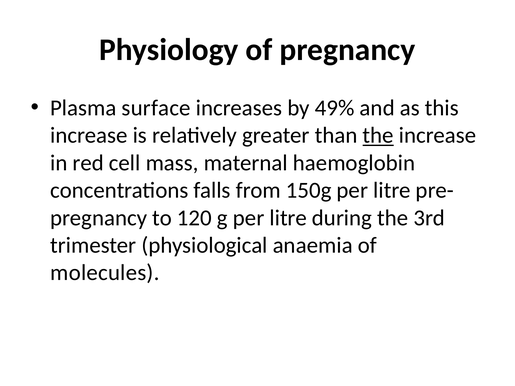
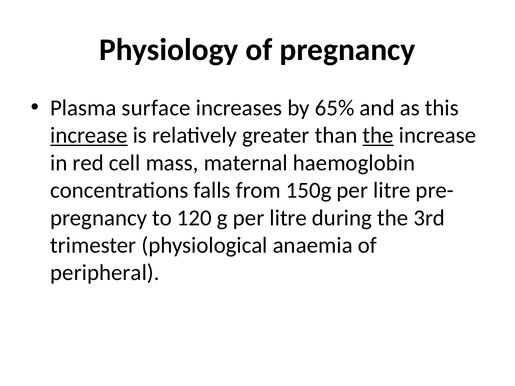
49%: 49% -> 65% (335, 108)
increase underline: none -> present (89, 136)
molecules: molecules -> peripheral (105, 273)
